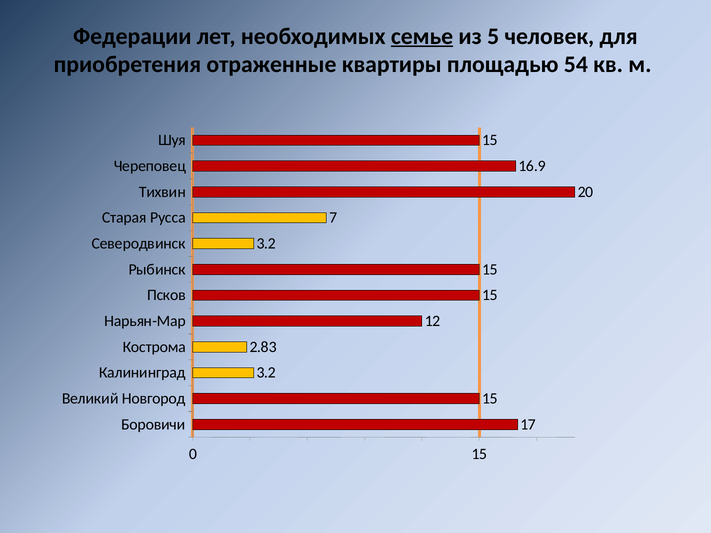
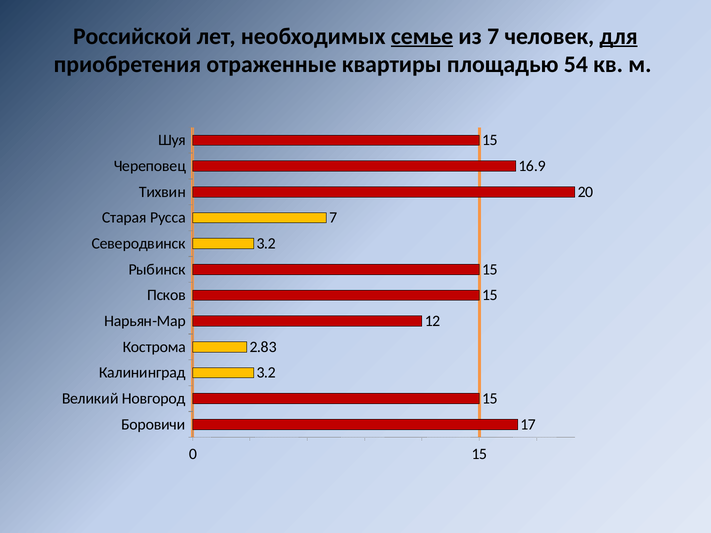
Федерации: Федерации -> Российской (132, 36)
из 5: 5 -> 7 (493, 36)
для underline: none -> present (619, 36)
